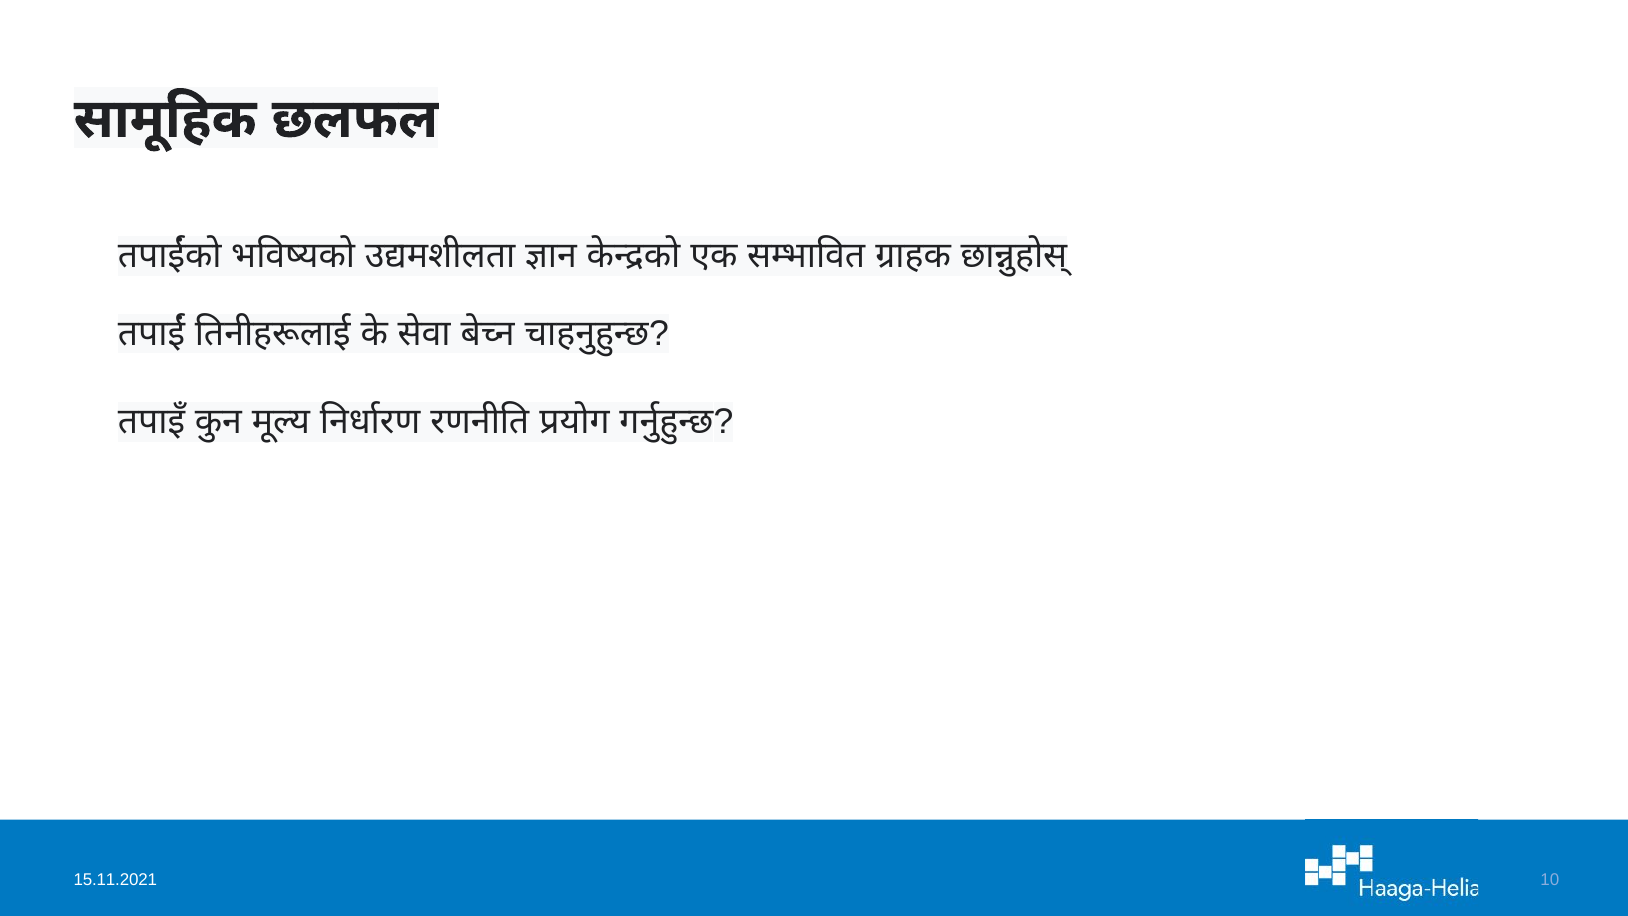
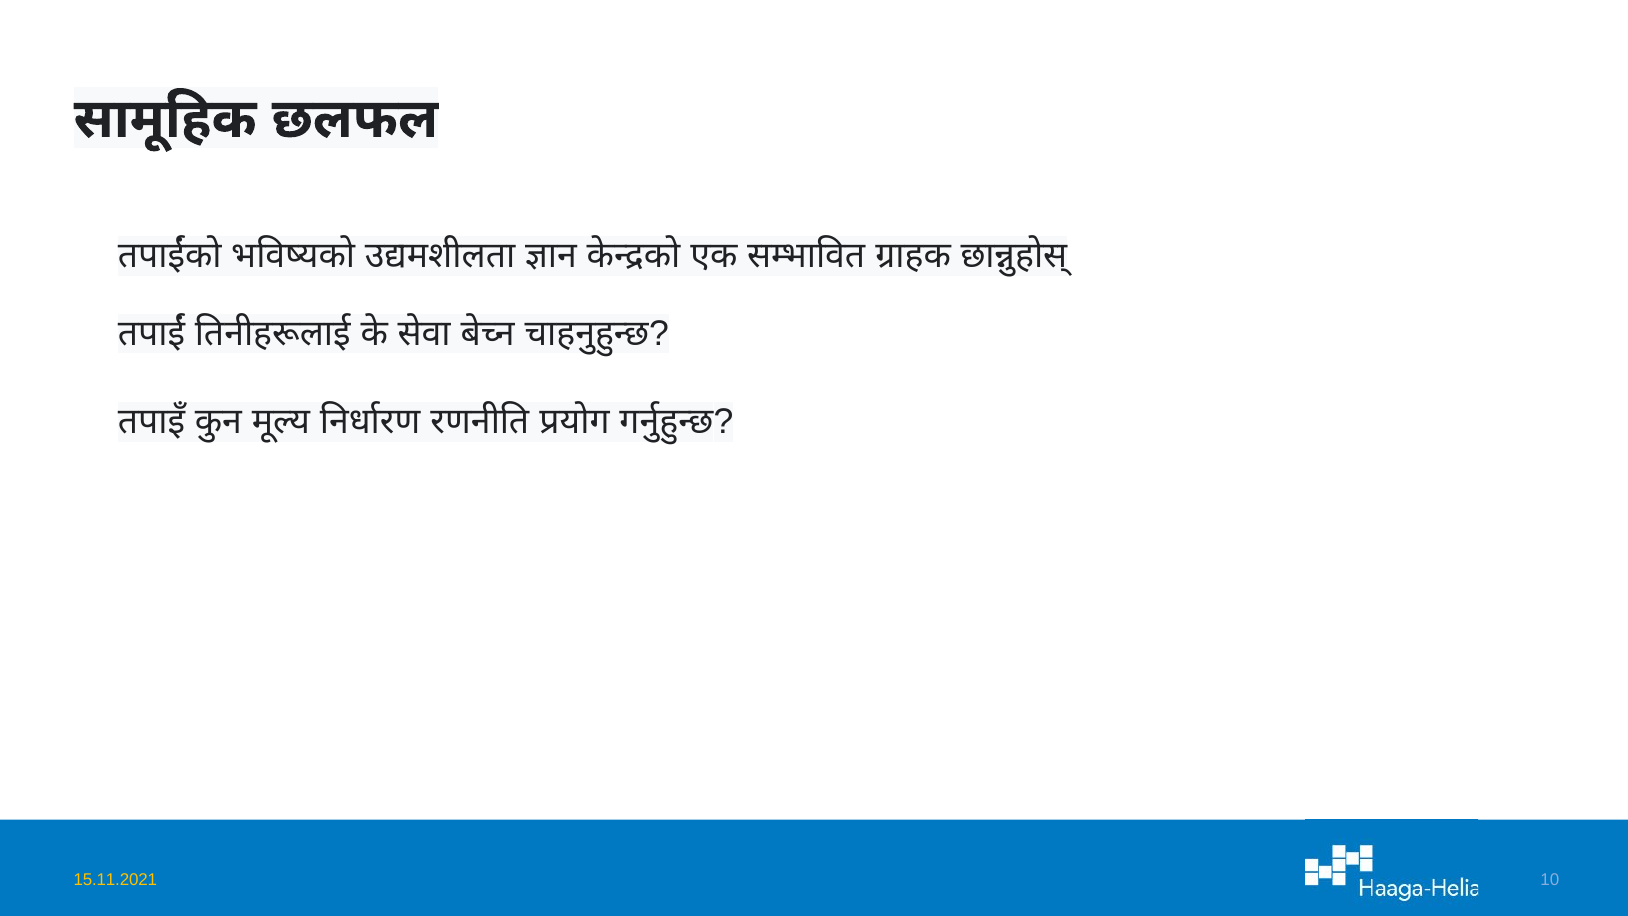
15.11.2021 colour: white -> yellow (115, 879)
